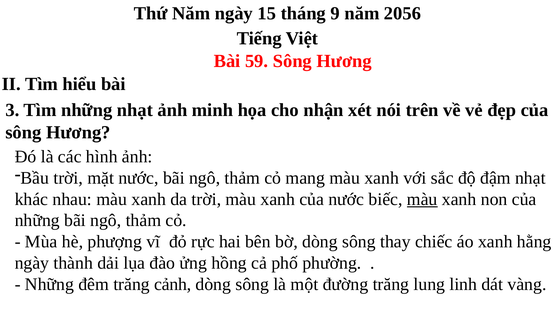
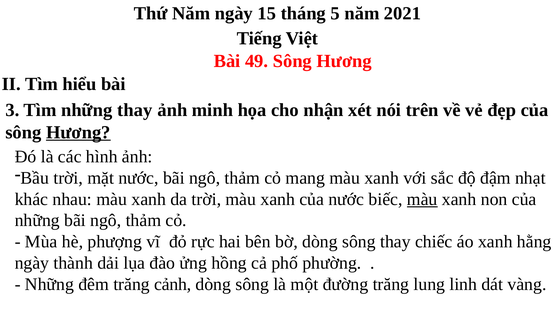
9: 9 -> 5 (335, 14)
2056: 2056 -> 2021 (403, 14)
59: 59 -> 49 (257, 61)
những nhạt: nhạt -> thay (135, 110)
Hương underline: none -> present (78, 132)
